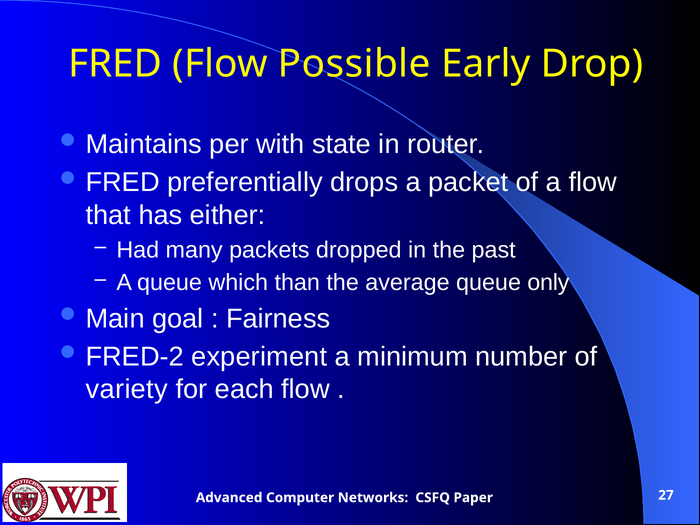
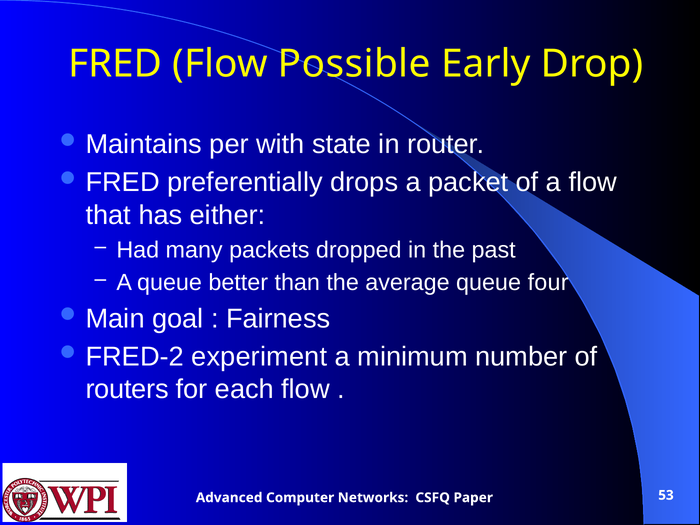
which: which -> better (238, 282)
only: only -> four (548, 282)
variety: variety -> routers (127, 389)
27: 27 -> 53 (666, 495)
